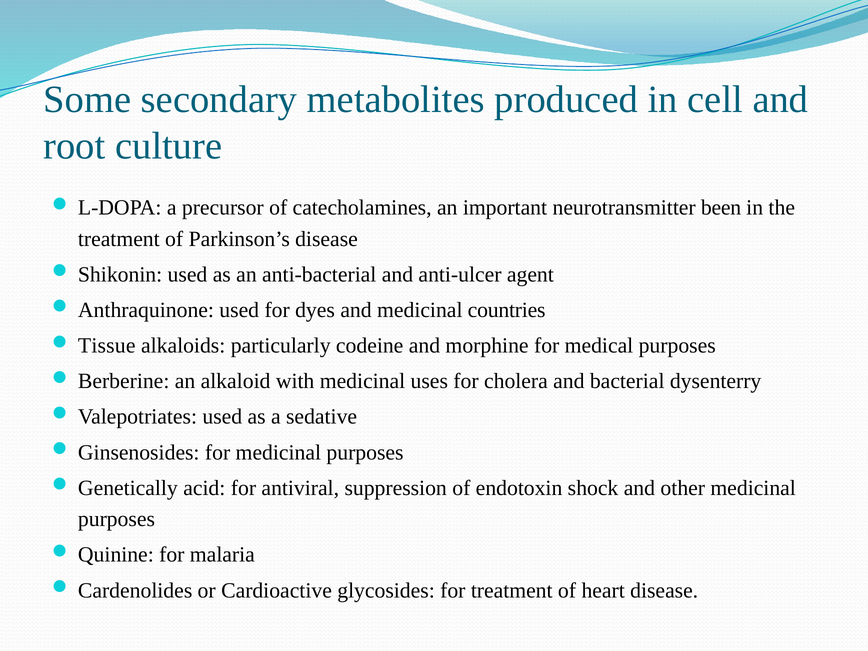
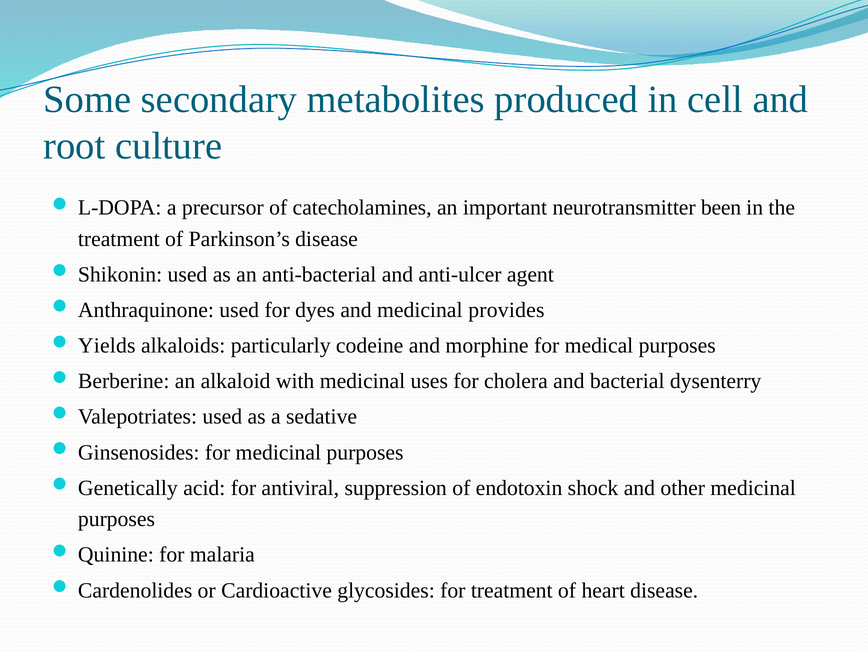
countries: countries -> provides (506, 310)
Tissue: Tissue -> Yields (107, 346)
